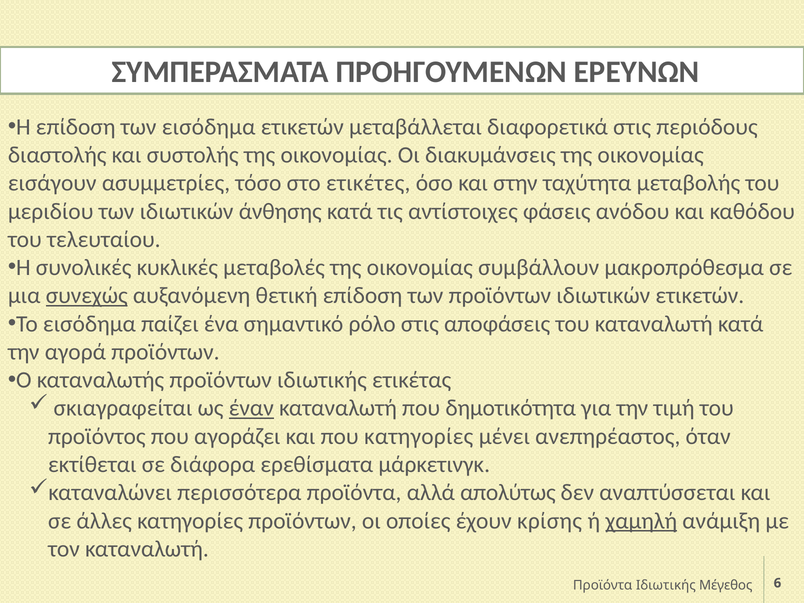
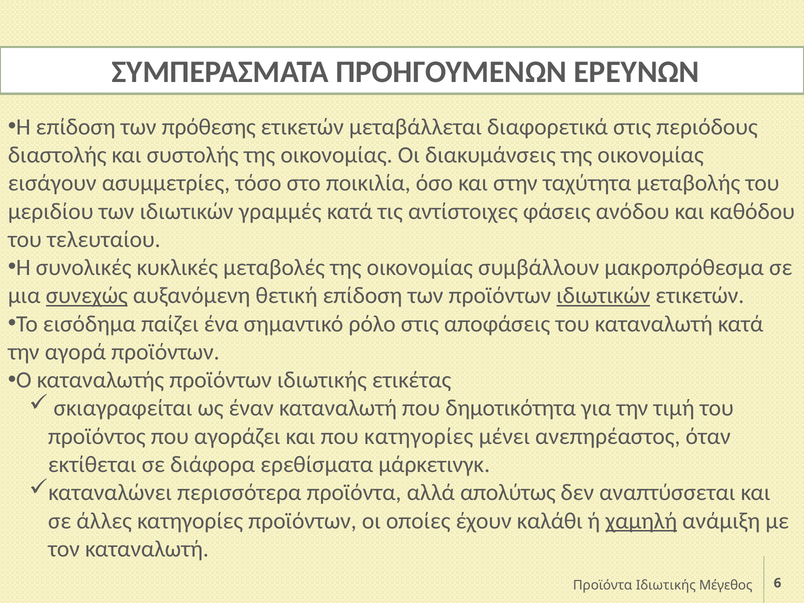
των εισόδημα: εισόδημα -> πρόθεσης (209, 127)
ετικέτες: ετικέτες -> ποικιλία (368, 183)
άνθησης: άνθησης -> γραμμές (280, 211)
ιδιωτικών underline: none -> present (603, 296)
έναν underline: present -> none (251, 408)
κρίσης: κρίσης -> καλάθι (550, 521)
